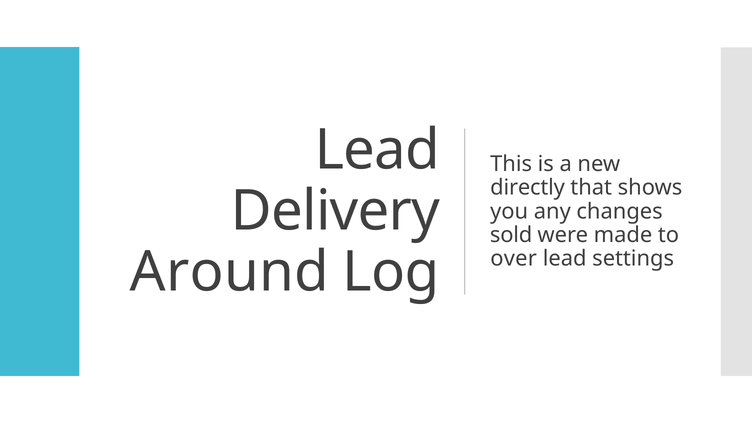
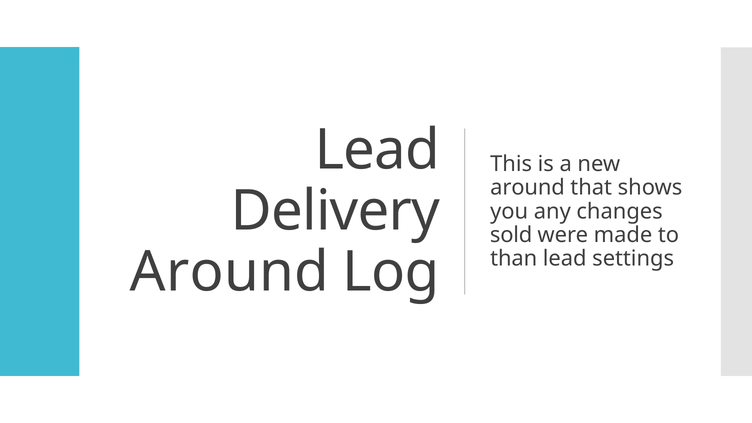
directly: directly -> around (528, 188)
over: over -> than (514, 259)
